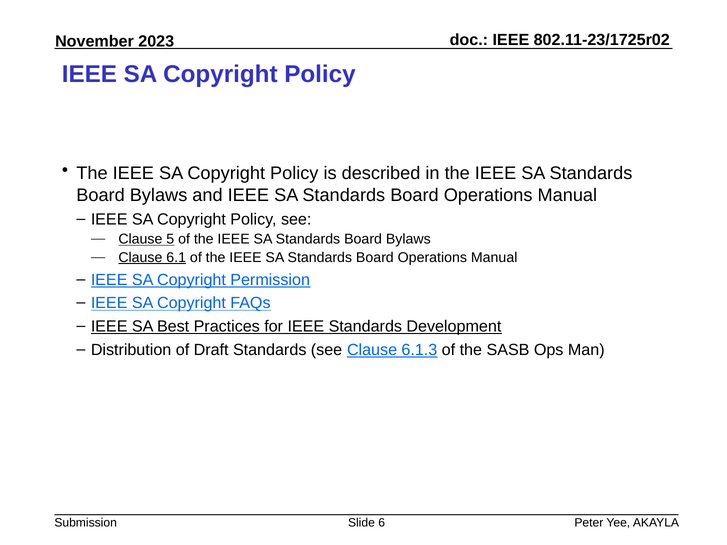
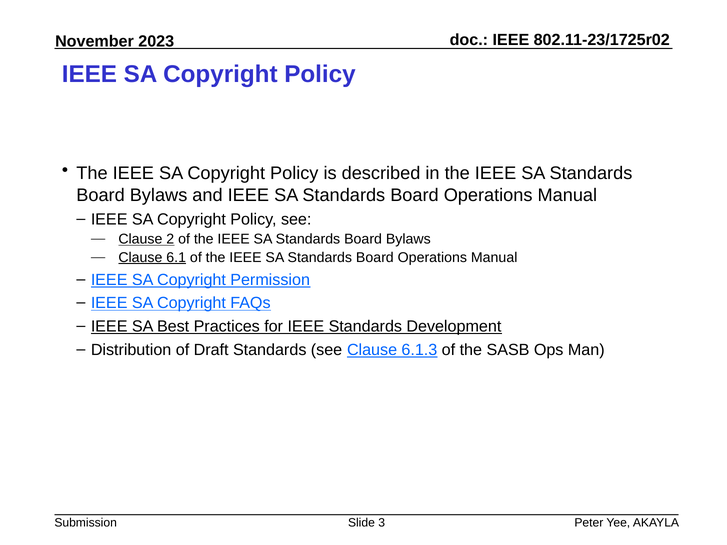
5: 5 -> 2 (170, 239)
6: 6 -> 3 (382, 523)
